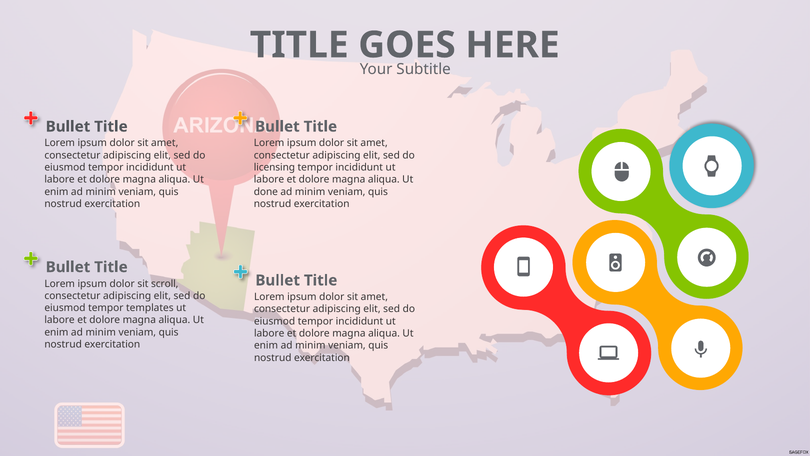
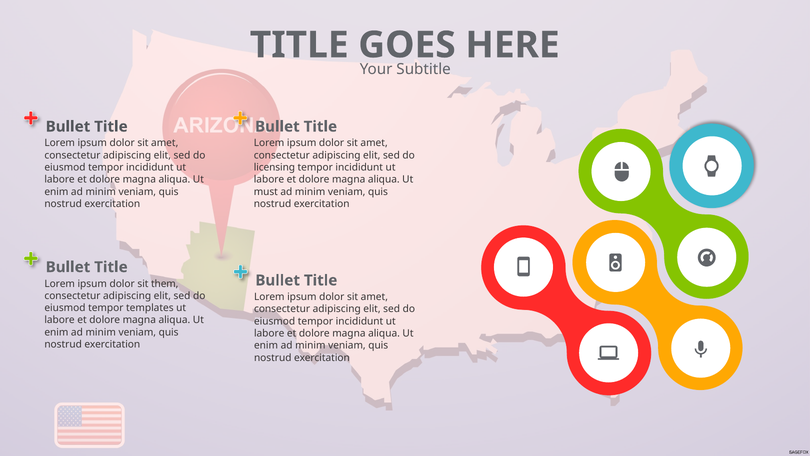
done: done -> must (266, 192)
scroll: scroll -> them (165, 283)
